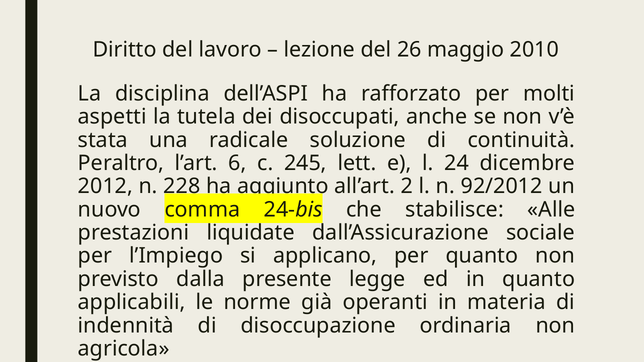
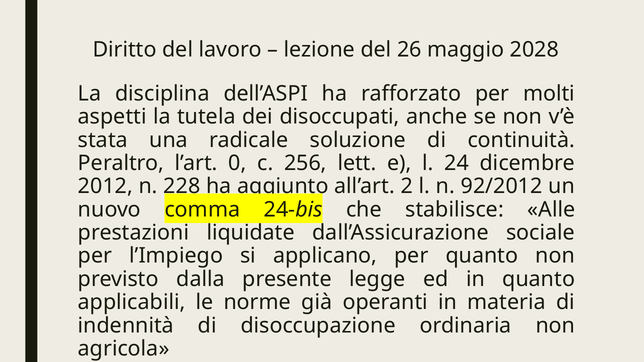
2010: 2010 -> 2028 (534, 50)
6: 6 -> 0 (237, 163)
245: 245 -> 256 (305, 163)
